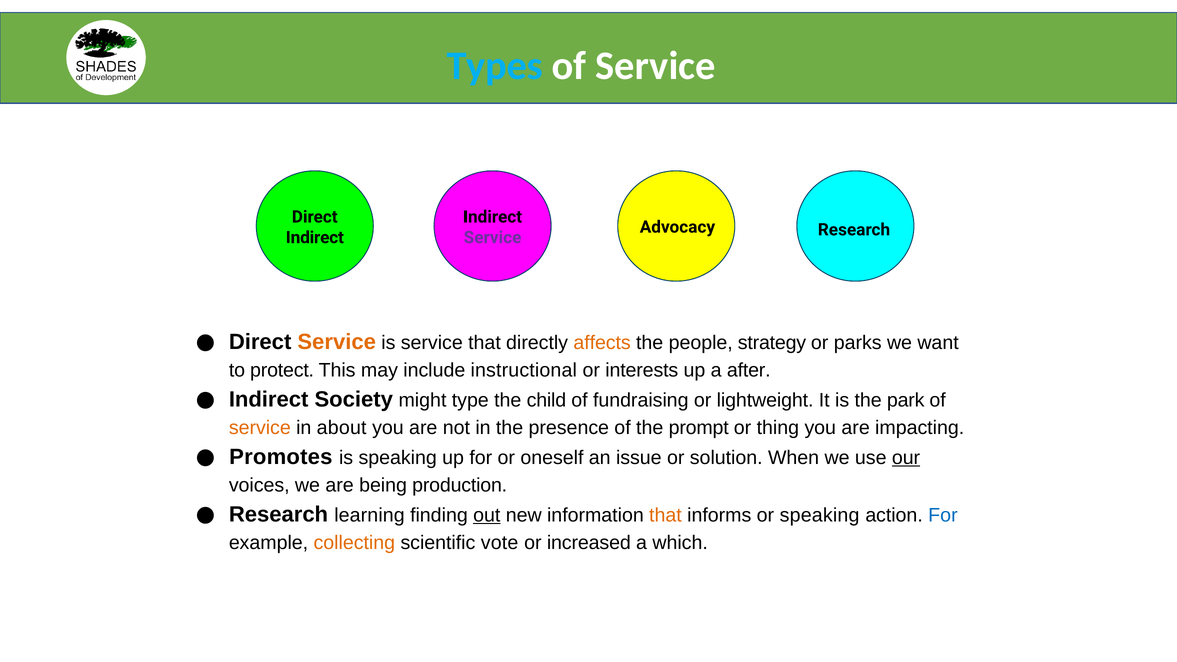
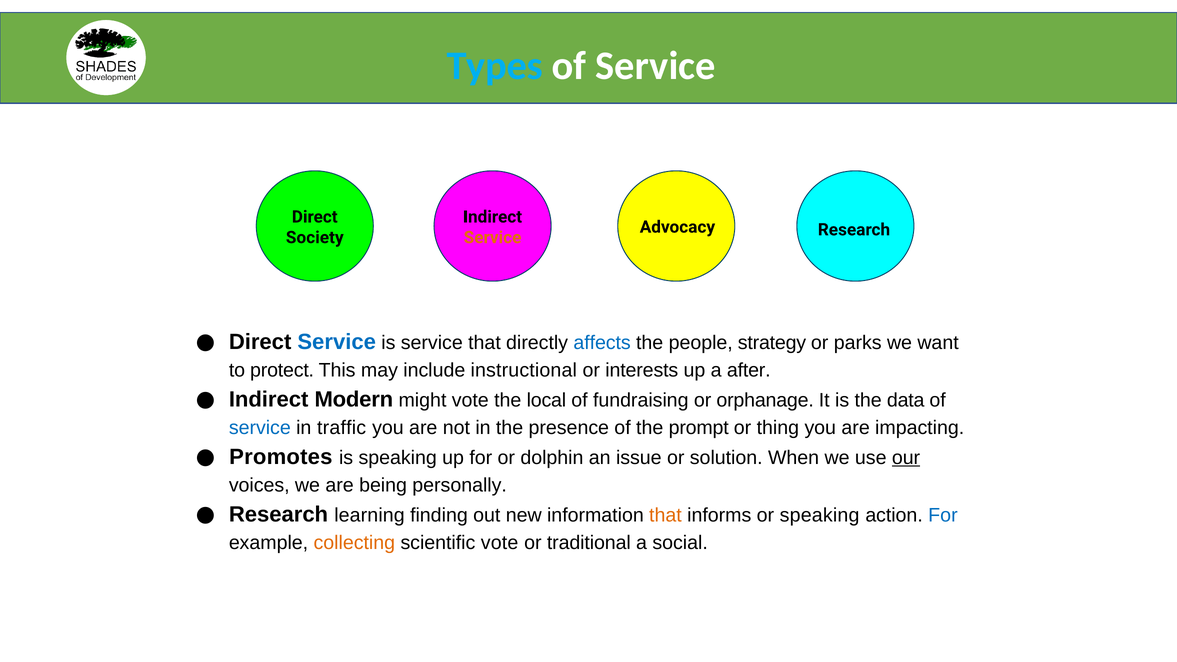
Indirect: Indirect -> Society (315, 238)
Service colour: purple -> orange (493, 238)
Service colour: orange -> blue (337, 342)
affects colour: orange -> blue (602, 343)
Society: Society -> Modern (354, 399)
might type: type -> vote (470, 400)
child: child -> local (546, 400)
lightweight: lightweight -> orphanage (765, 400)
park: park -> data (906, 400)
service colour: orange -> blue (260, 428)
about: about -> traffic (342, 428)
oneself: oneself -> dolphin (552, 458)
production: production -> personally (460, 485)
out underline: present -> none (487, 515)
increased: increased -> traditional (589, 543)
which: which -> social (680, 543)
